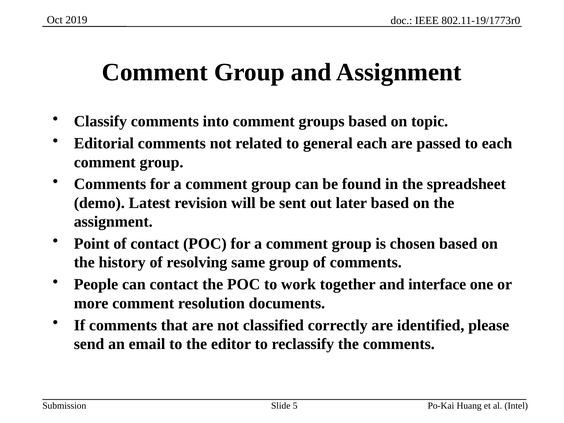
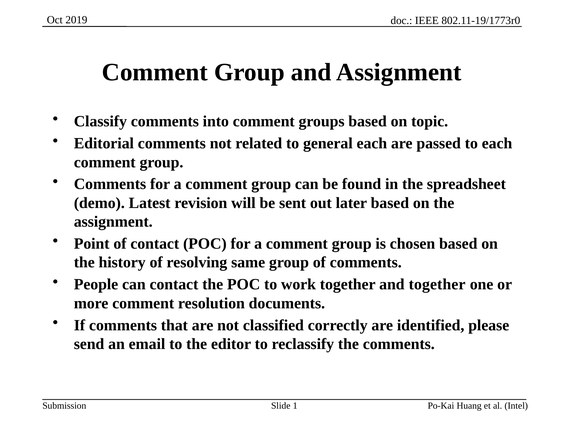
and interface: interface -> together (437, 284)
5: 5 -> 1 (295, 406)
